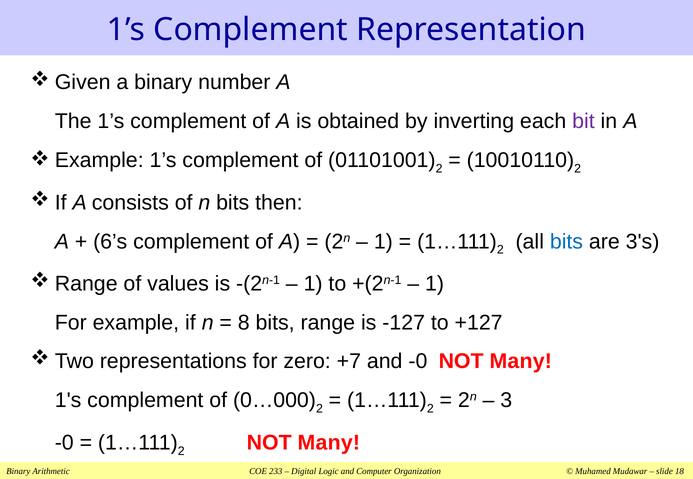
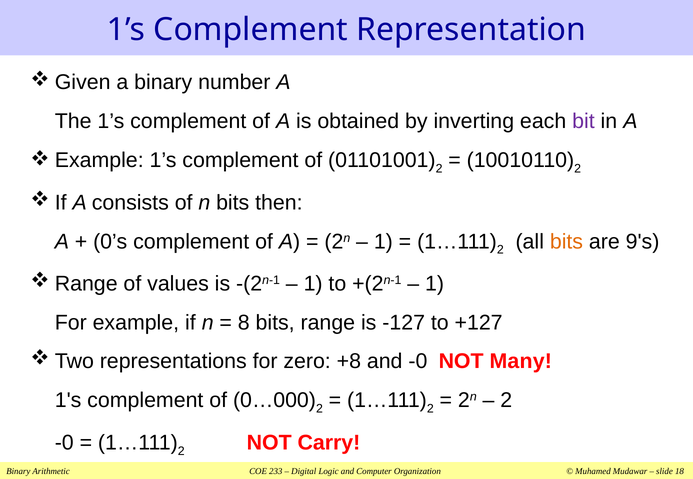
6’s: 6’s -> 0’s (110, 242)
bits colour: blue -> orange (566, 242)
3's: 3's -> 9's (642, 242)
+7: +7 -> +8 (349, 362)
3: 3 -> 2 (506, 401)
Many: Many -> Carry (329, 444)
